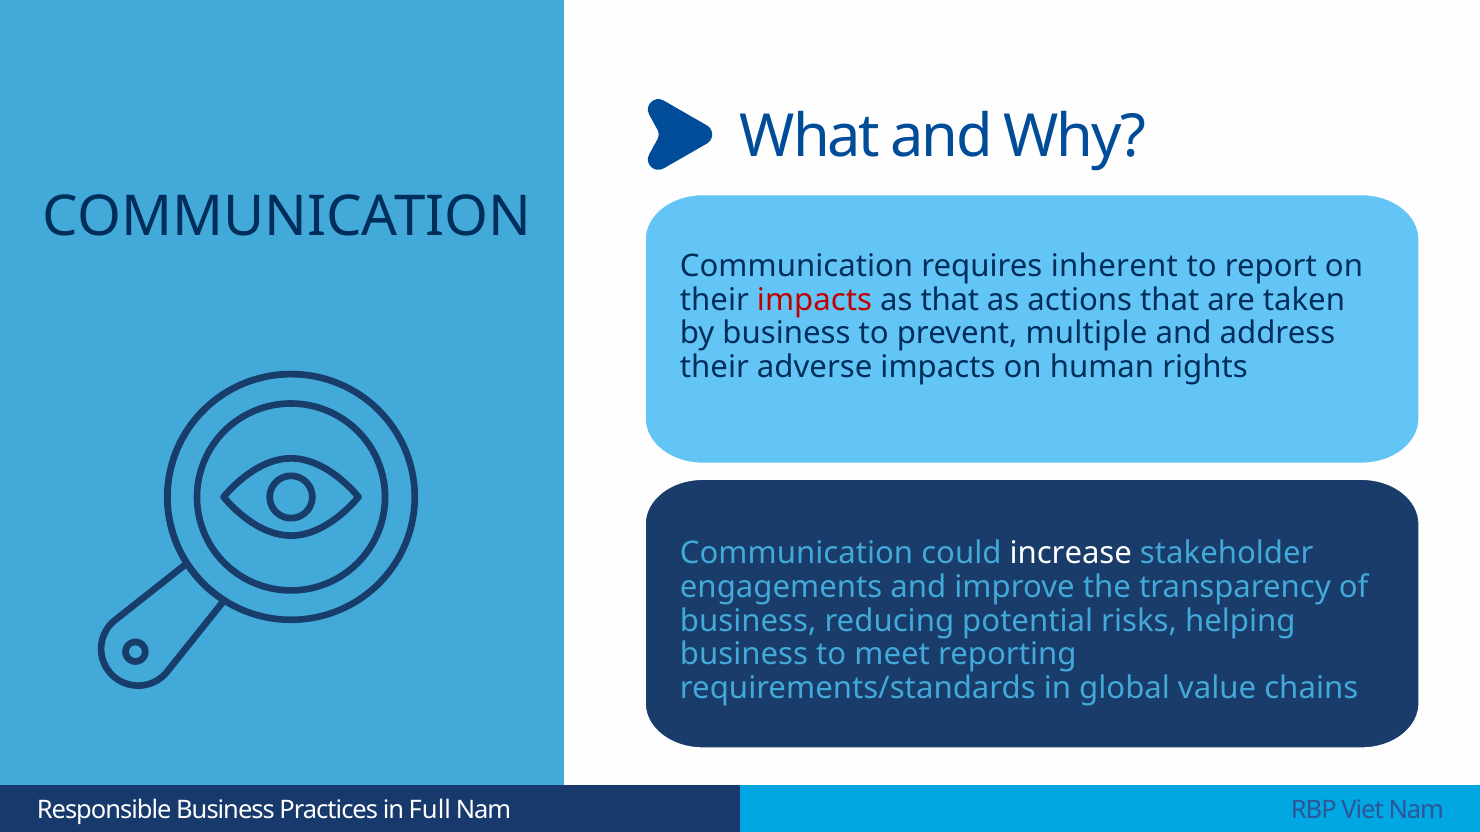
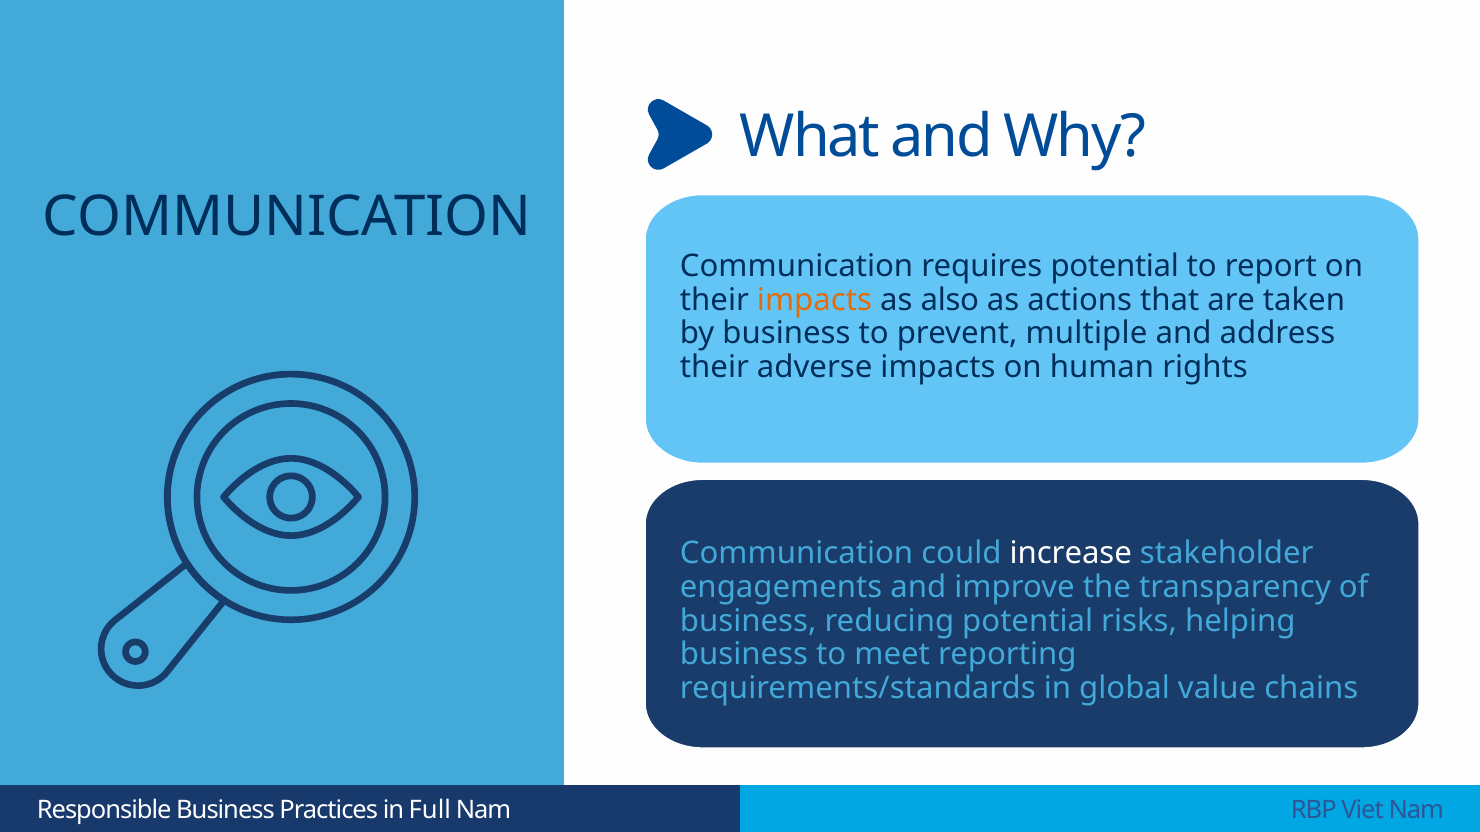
requires inherent: inherent -> potential (1115, 267)
impacts colour: red -> orange (814, 300)
as that: that -> also (950, 300)
